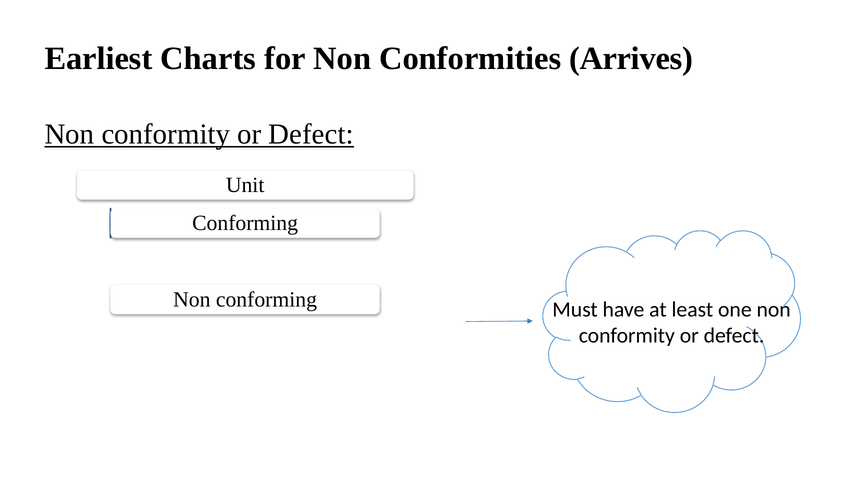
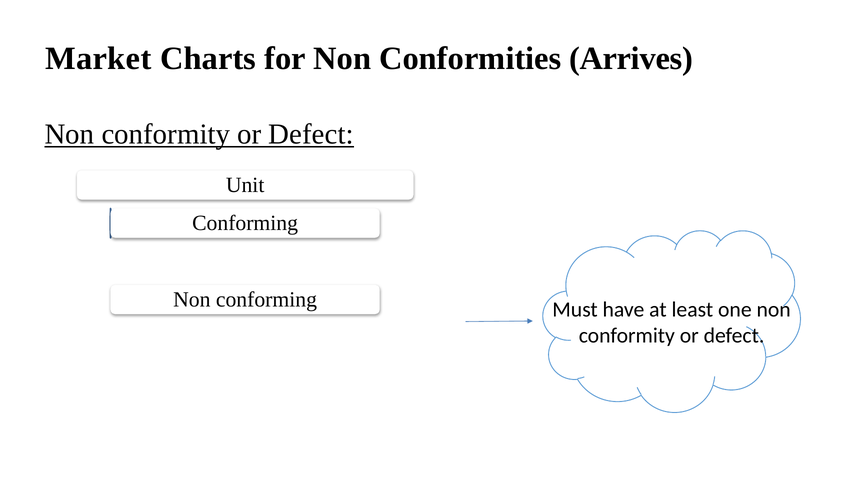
Earliest: Earliest -> Market (98, 58)
